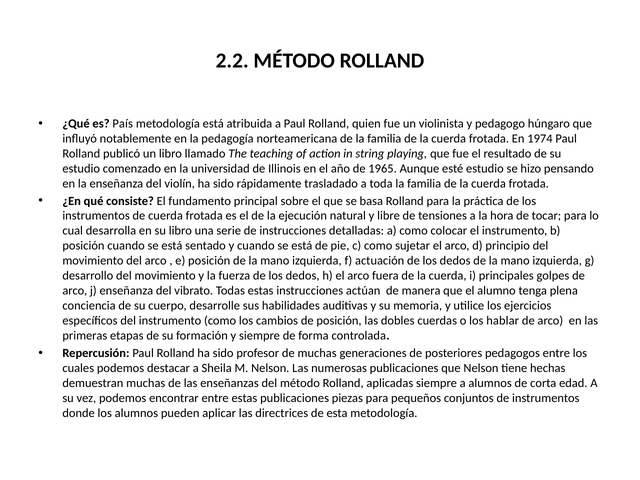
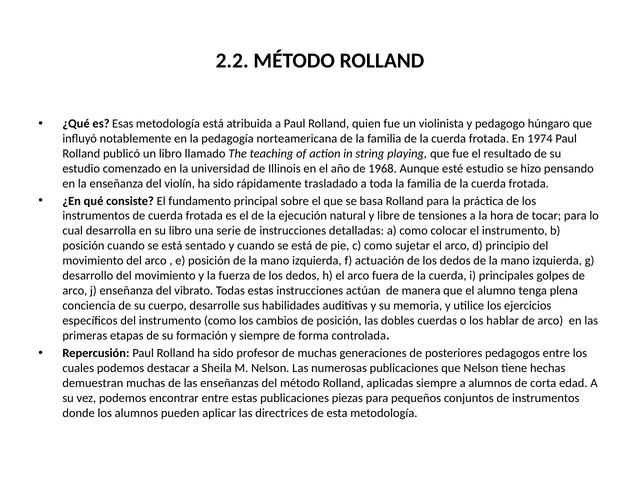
País: País -> Esas (123, 124)
1965: 1965 -> 1968 (383, 168)
